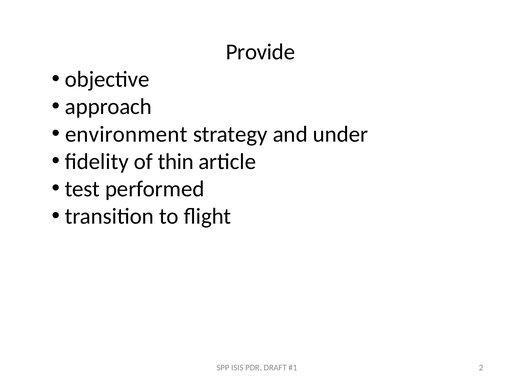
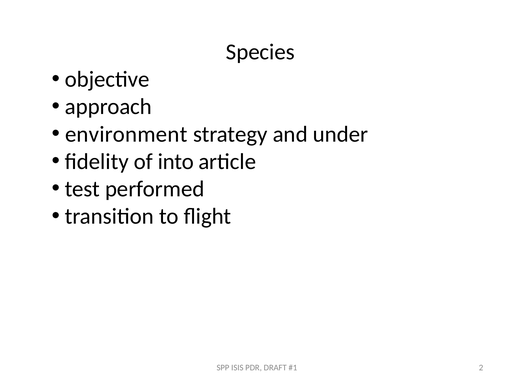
Provide: Provide -> Species (260, 52)
thin: thin -> into (176, 162)
